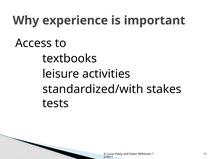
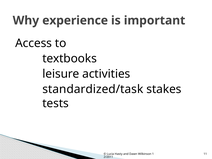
standardized/with: standardized/with -> standardized/task (93, 89)
